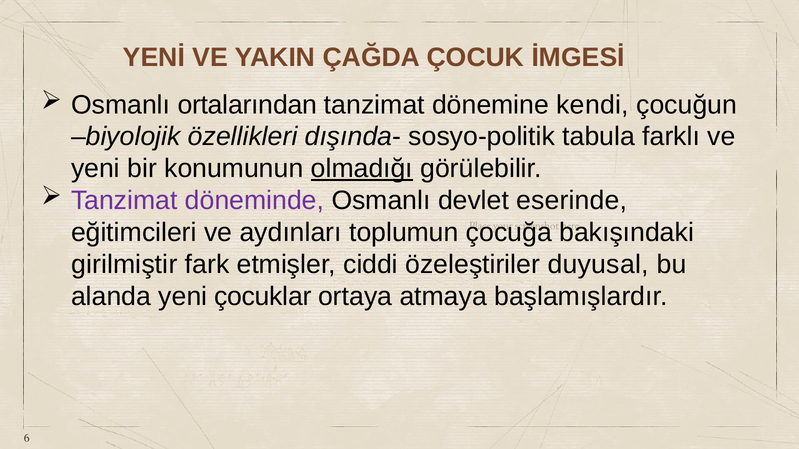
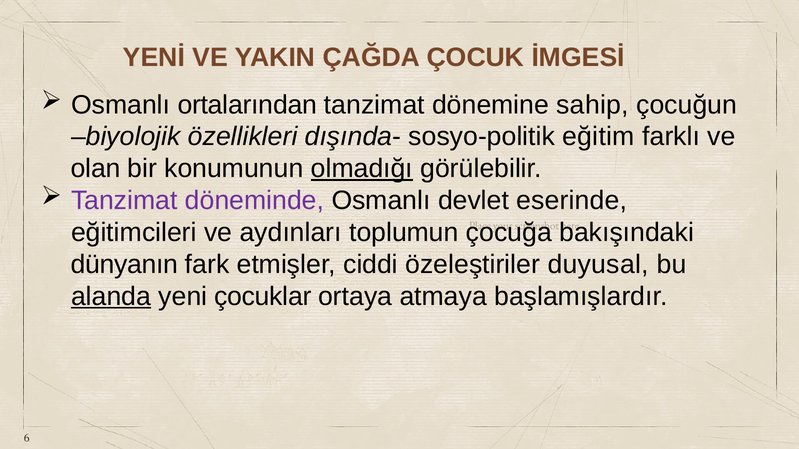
kendi: kendi -> sahip (593, 105)
tabula: tabula -> eğitim (598, 137)
yeni: yeni -> olan (96, 169)
girilmiştir: girilmiştir -> dünyanın (124, 265)
alanda underline: none -> present (111, 297)
